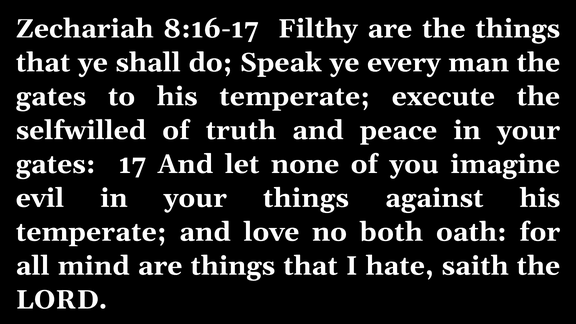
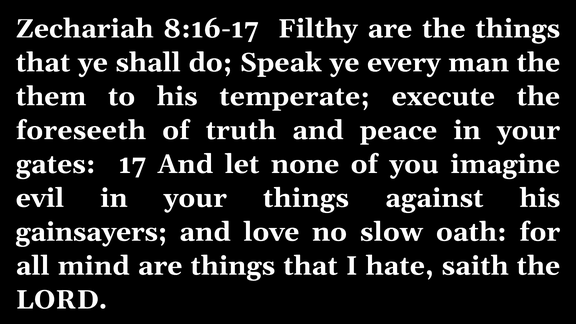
gates: gates -> them (51, 97)
selfwilled: selfwilled -> foreseeth (81, 130)
temperate: temperate -> gainsayers (91, 232)
both: both -> slow (391, 232)
